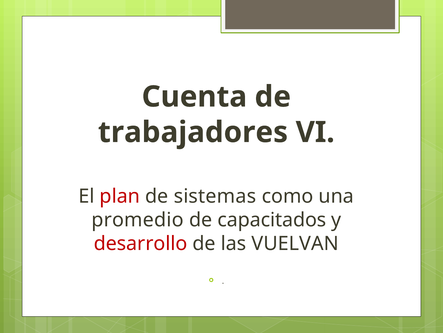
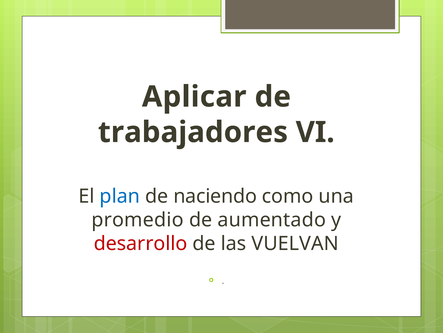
Cuenta: Cuenta -> Aplicar (194, 97)
plan colour: red -> blue (120, 196)
sistemas: sistemas -> naciendo (215, 196)
capacitados: capacitados -> aumentado (272, 219)
